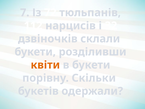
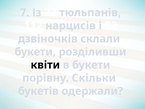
квіти colour: orange -> black (45, 65)
